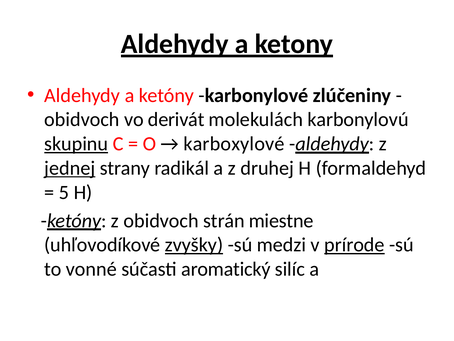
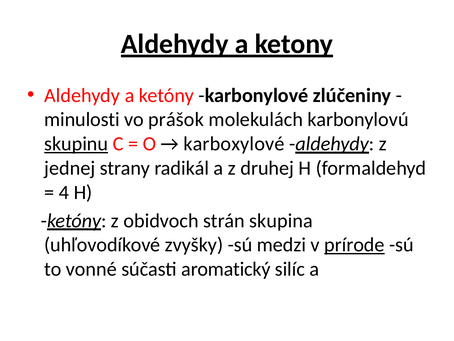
obidvoch: obidvoch -> minulosti (82, 119)
derivát: derivát -> prášok (176, 119)
jednej underline: present -> none (70, 168)
5: 5 -> 4 (64, 192)
miestne: miestne -> skupina (281, 220)
zvyšky underline: present -> none (194, 245)
